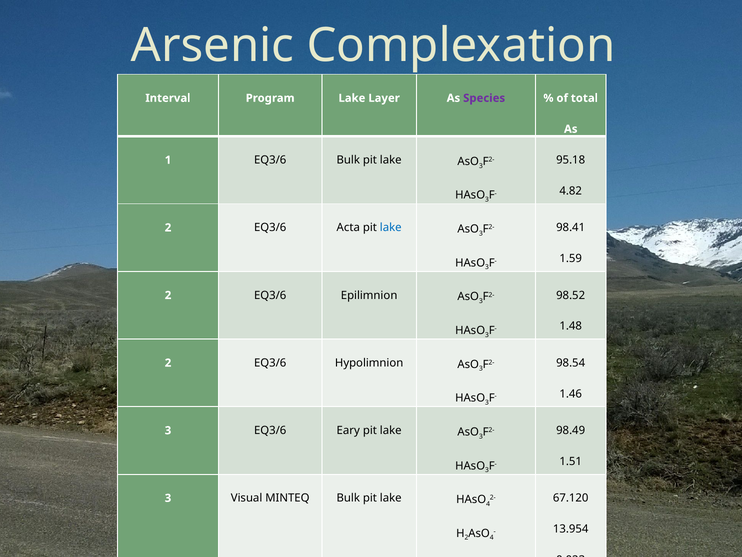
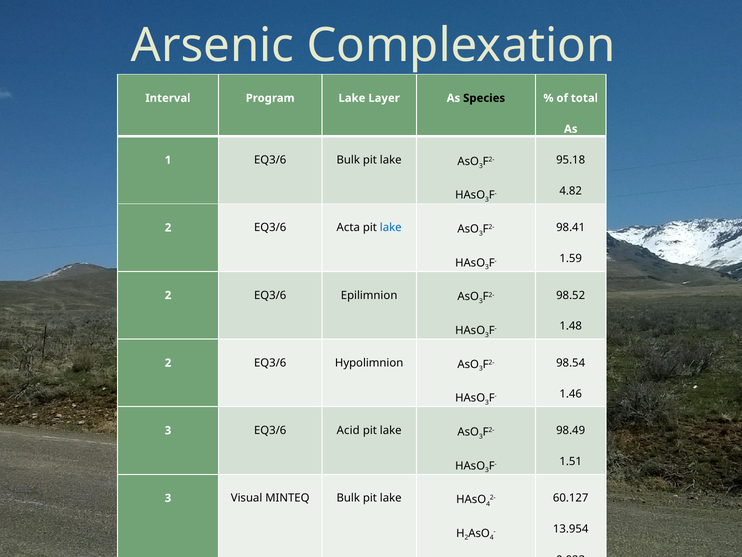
Species colour: purple -> black (484, 98)
Eary: Eary -> Acid (348, 430)
67.120: 67.120 -> 60.127 (571, 498)
